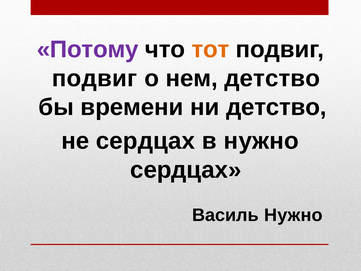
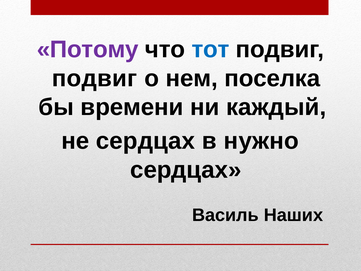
тот colour: orange -> blue (210, 49)
нем детство: детство -> поселка (272, 78)
ни детство: детство -> каждый (276, 107)
Василь Нужно: Нужно -> Наших (293, 215)
